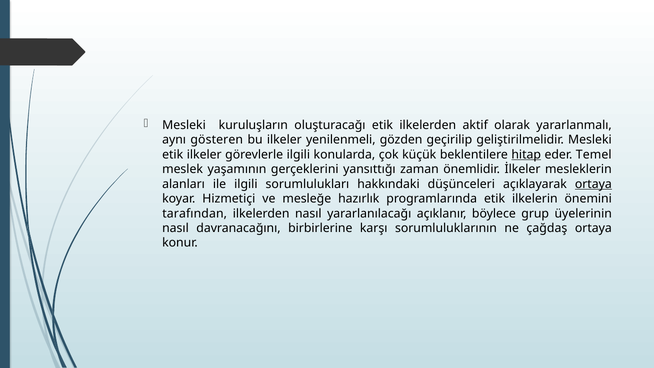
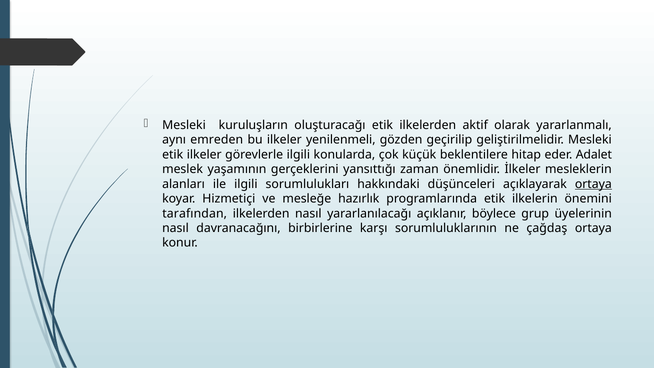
gösteren: gösteren -> emreden (217, 140)
hitap underline: present -> none (526, 155)
Temel: Temel -> Adalet (594, 155)
